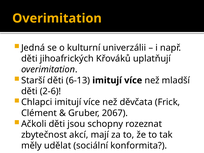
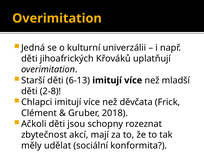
2-6: 2-6 -> 2-8 (50, 91)
2067: 2067 -> 2018 (115, 113)
